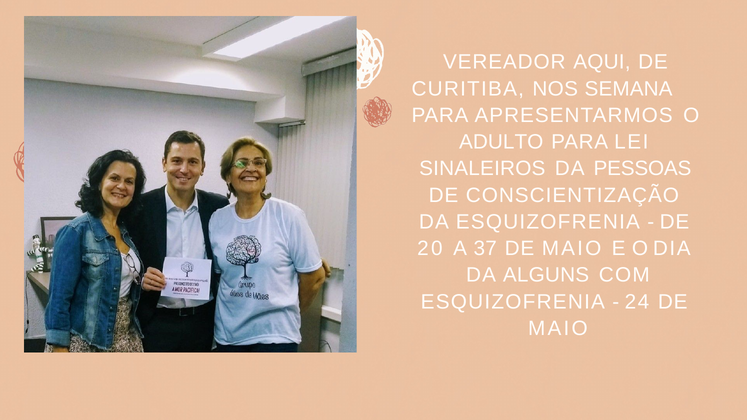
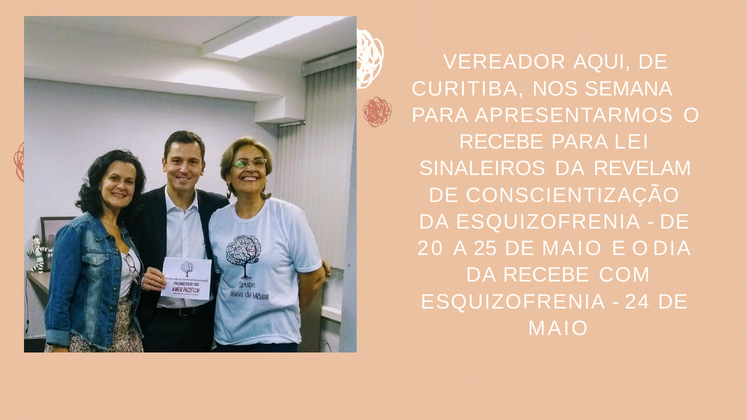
ADULTO: ADULTO -> RECEBE (501, 142)
PESSOAS: PESSOAS -> REVELAM (642, 169)
37: 37 -> 25 (485, 249)
DA ALGUNS: ALGUNS -> RECEBE (546, 275)
